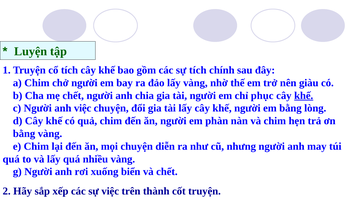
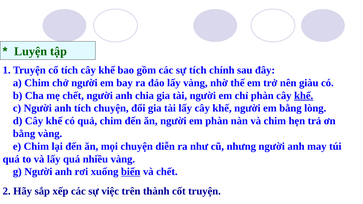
chỉ phục: phục -> phàn (262, 96)
anh việc: việc -> tích (83, 108)
biển underline: none -> present (131, 172)
